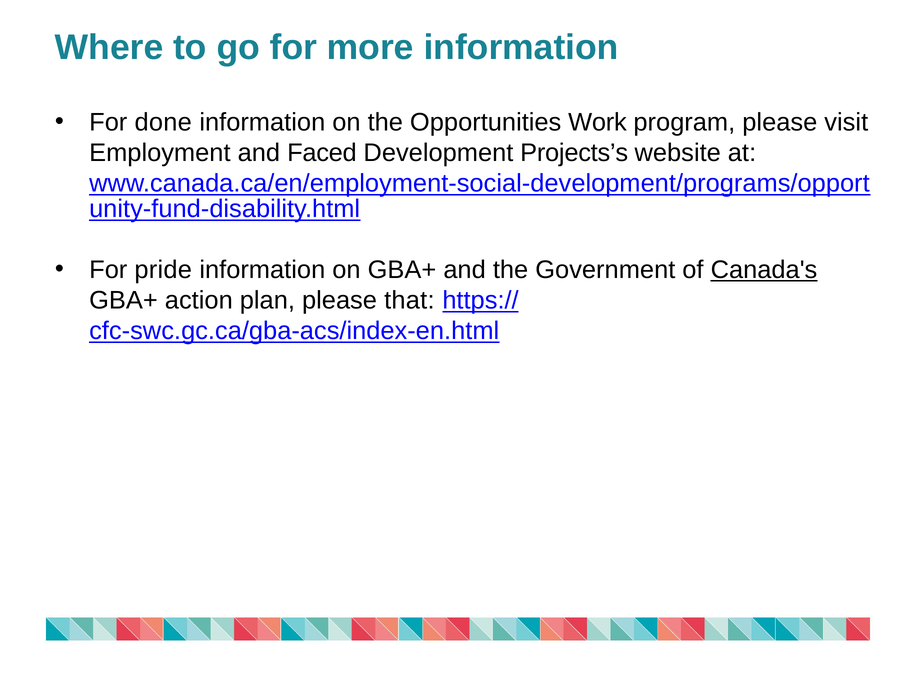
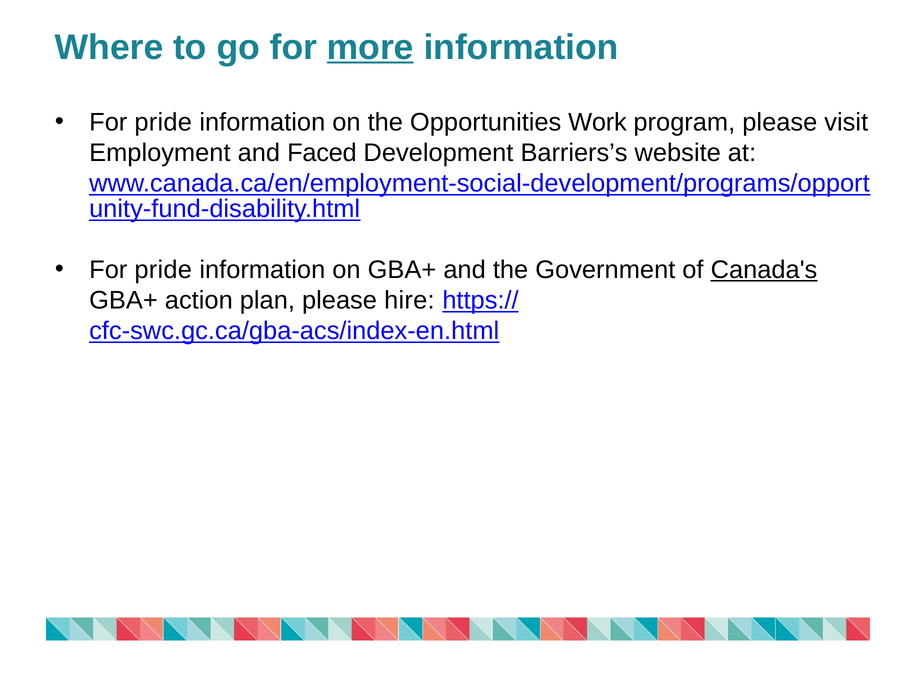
more underline: none -> present (370, 47)
done: done -> pride (163, 123)
Projects’s: Projects’s -> Barriers’s (574, 153)
that: that -> hire (409, 301)
